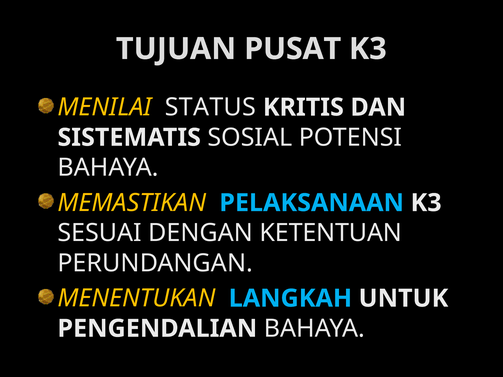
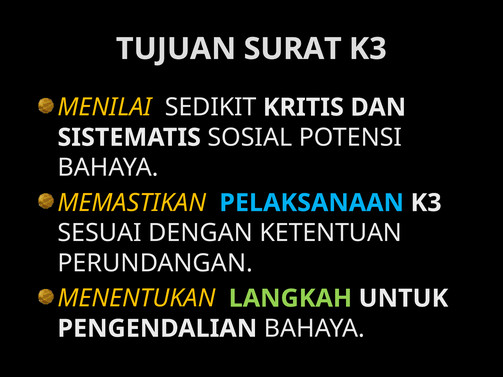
PUSAT: PUSAT -> SURAT (293, 49)
STATUS: STATUS -> SEDIKIT (211, 107)
LANGKAH colour: light blue -> light green (290, 299)
